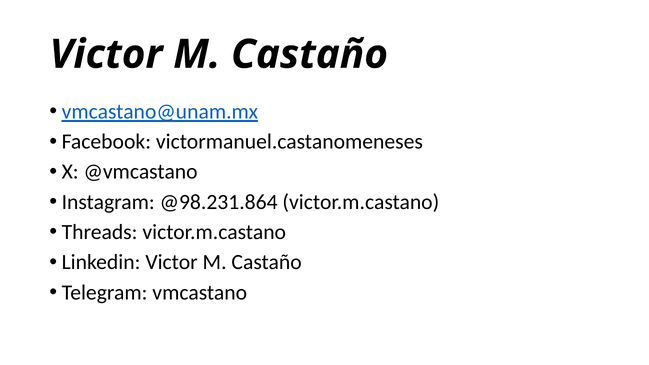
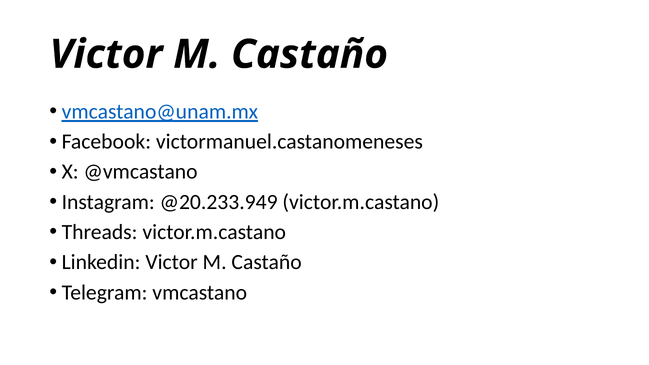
@98.231.864: @98.231.864 -> @20.233.949 (219, 202)
